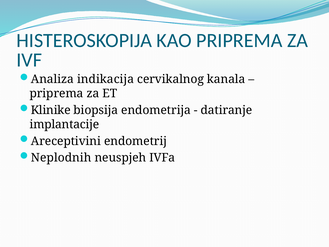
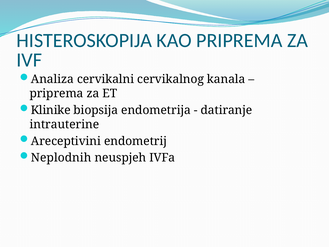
indikacija: indikacija -> cervikalni (106, 79)
implantacije: implantacije -> intrauterine (64, 124)
